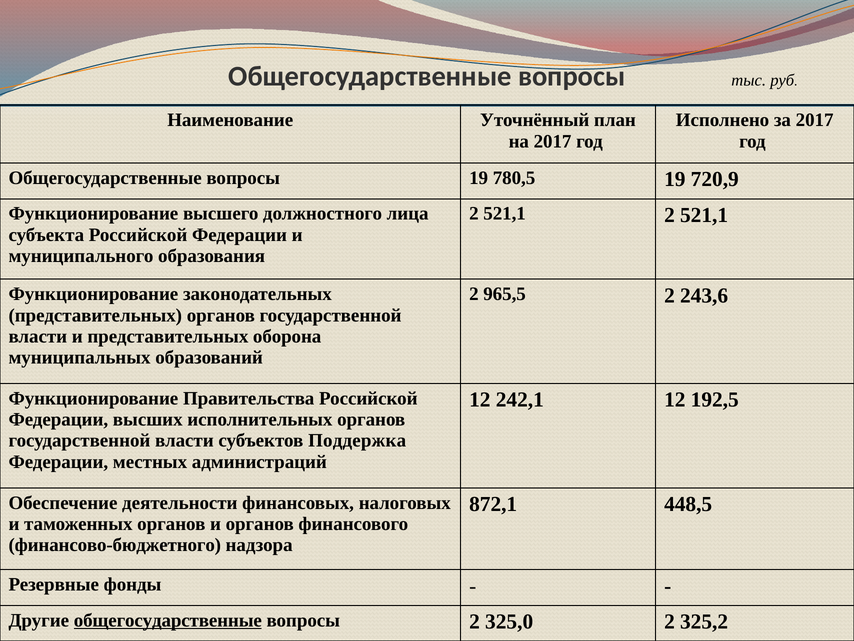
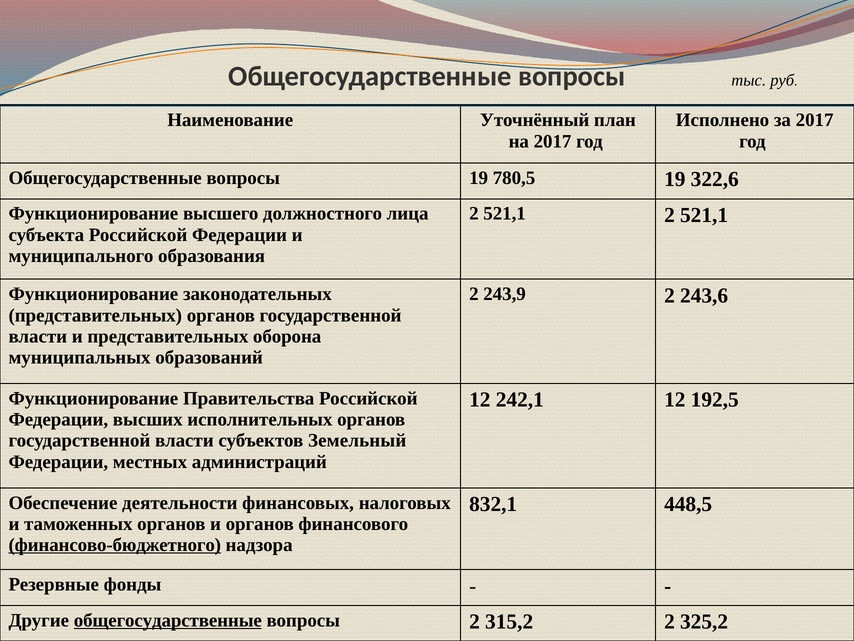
720,9: 720,9 -> 322,6 (715, 179)
965,5: 965,5 -> 243,9 (505, 294)
Поддержка: Поддержка -> Земельный (357, 440)
872,1: 872,1 -> 832,1 (493, 504)
финансово-бюджетного underline: none -> present (115, 545)
325,0: 325,0 -> 315,2 (509, 621)
